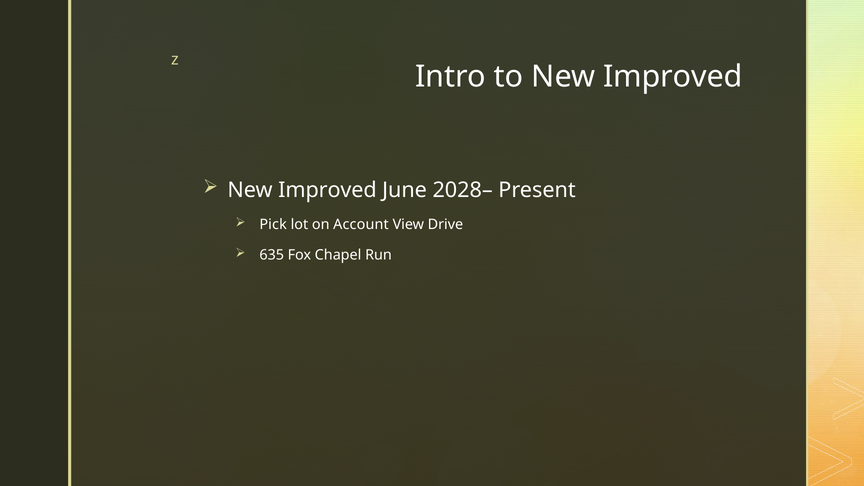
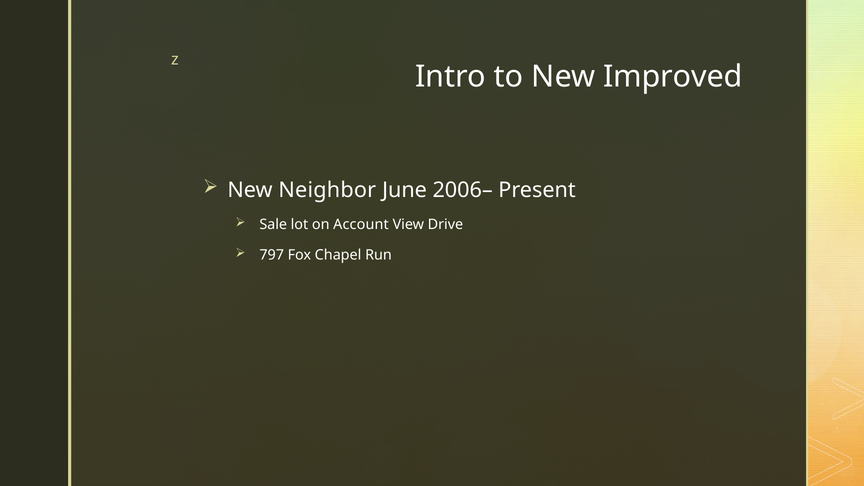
Improved: Improved -> Neighbor (327, 190)
2028–: 2028– -> 2006– (463, 190)
Pick: Pick -> Sale (273, 225)
635: 635 -> 797 (272, 255)
